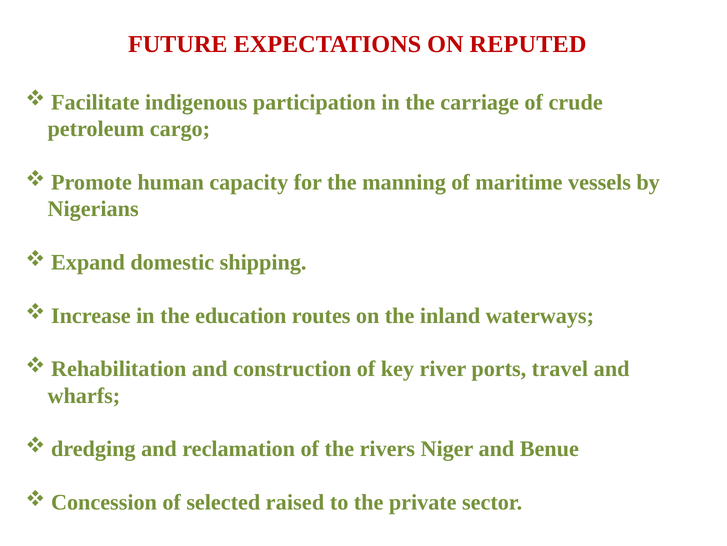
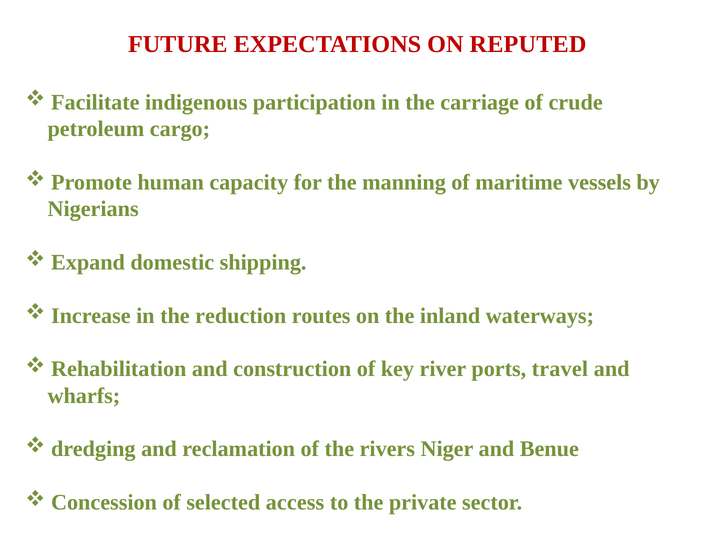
education: education -> reduction (241, 315)
raised: raised -> access (295, 502)
